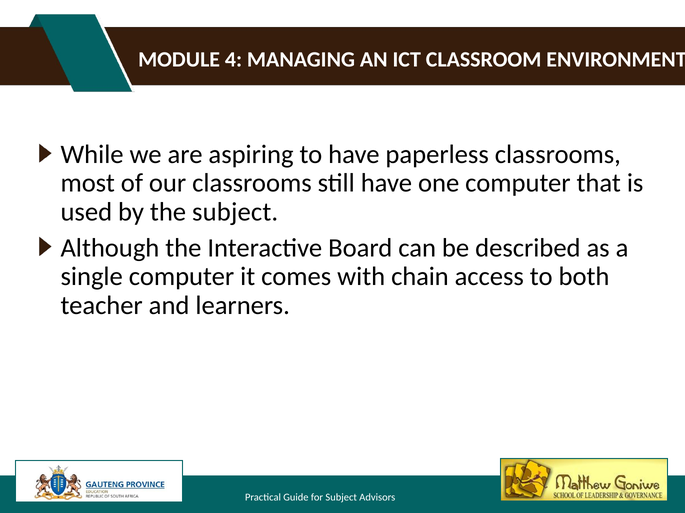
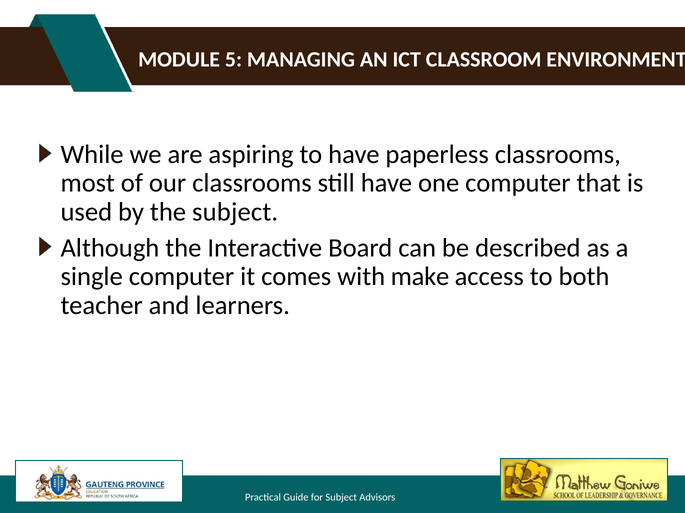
4: 4 -> 5 (234, 60)
chain: chain -> make (420, 277)
